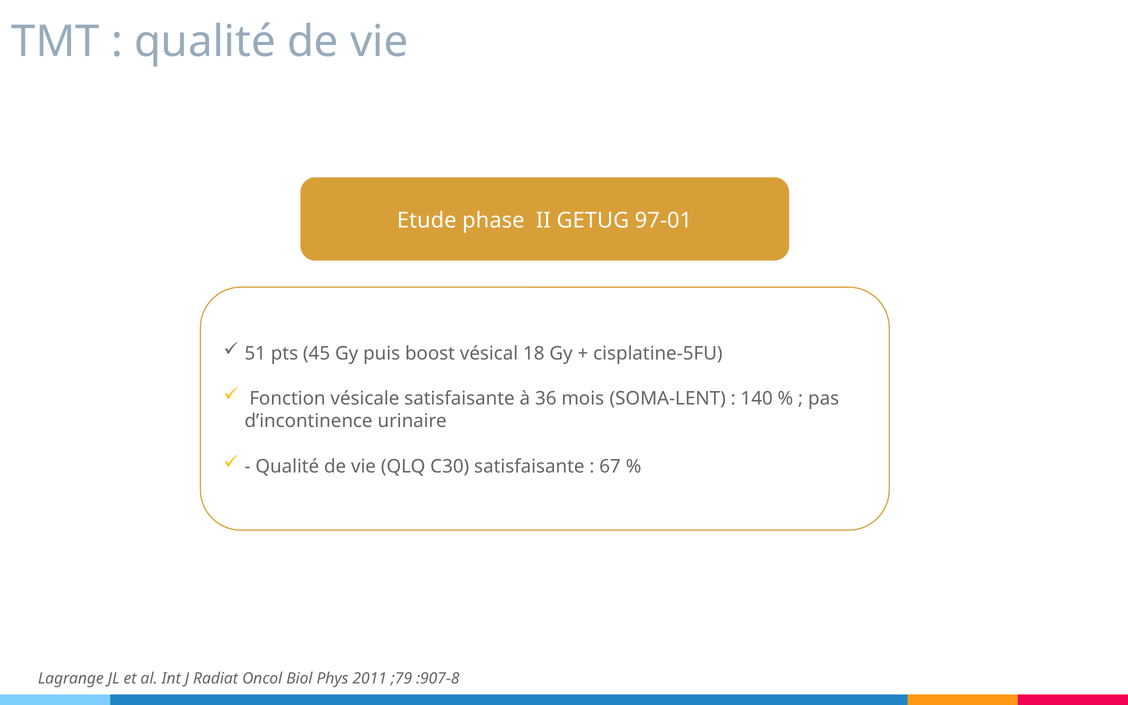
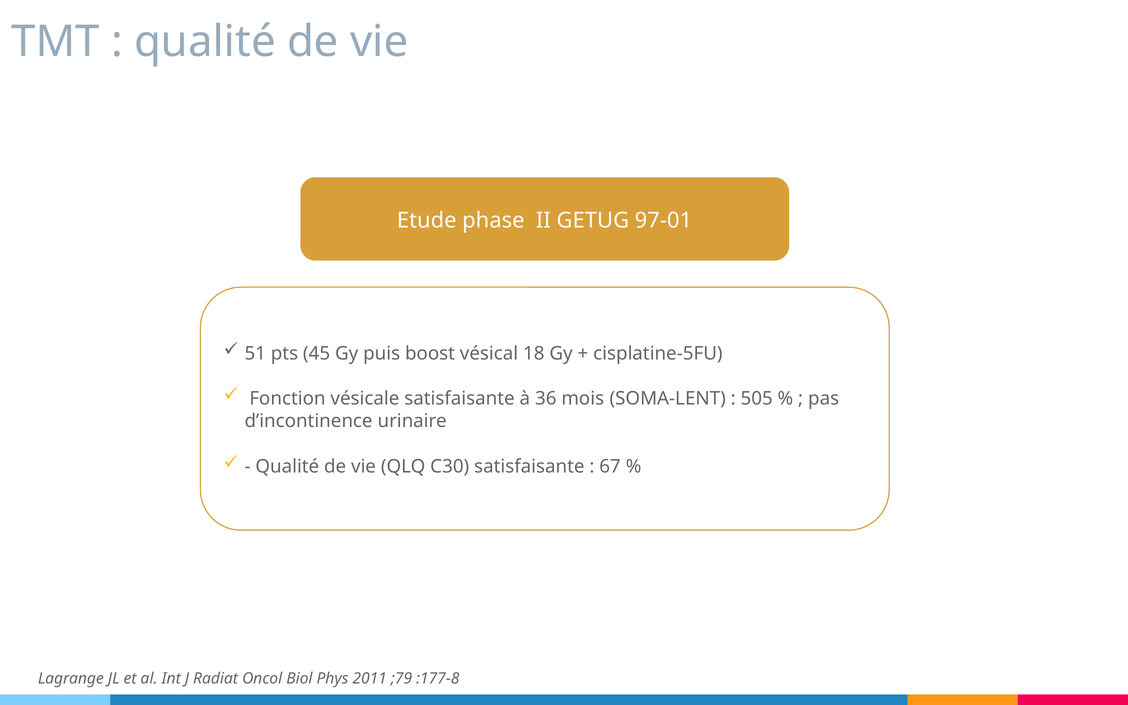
140: 140 -> 505 (757, 399)
:907-8: :907-8 -> :177-8 (438, 679)
